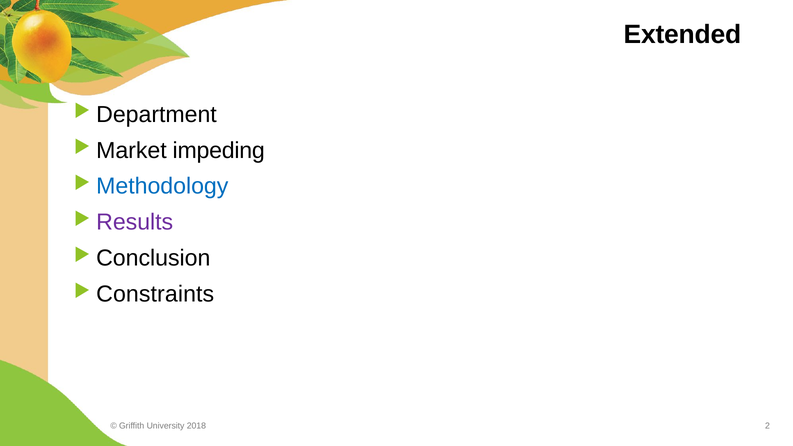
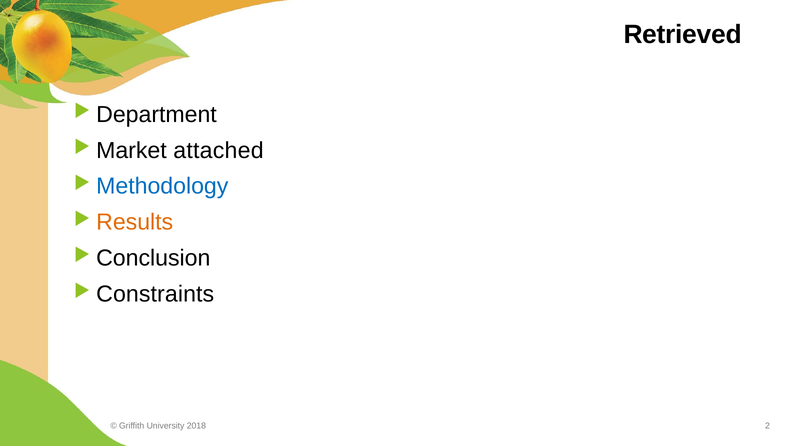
Extended: Extended -> Retrieved (683, 35)
impeding: impeding -> attached (218, 150)
Results colour: purple -> orange (135, 222)
